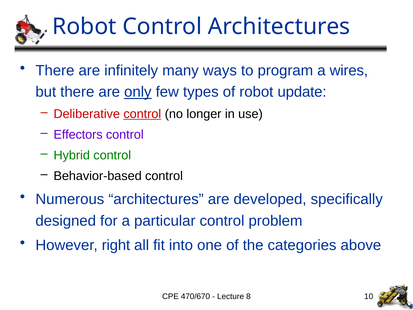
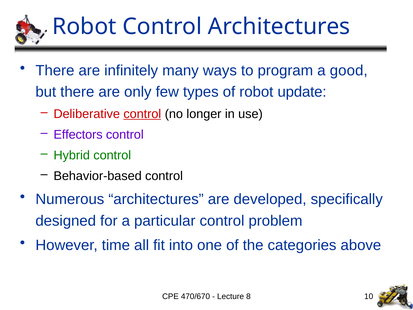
wires: wires -> good (349, 70)
only underline: present -> none (138, 92)
right: right -> time (116, 245)
